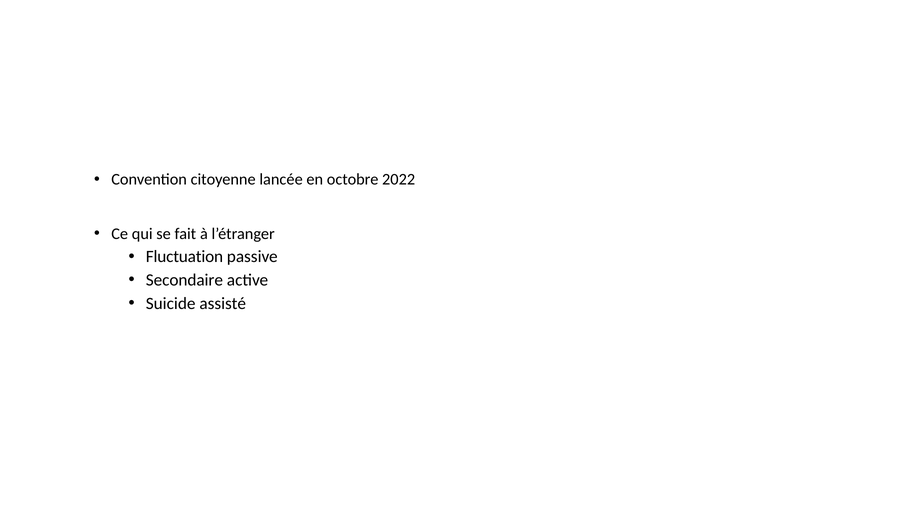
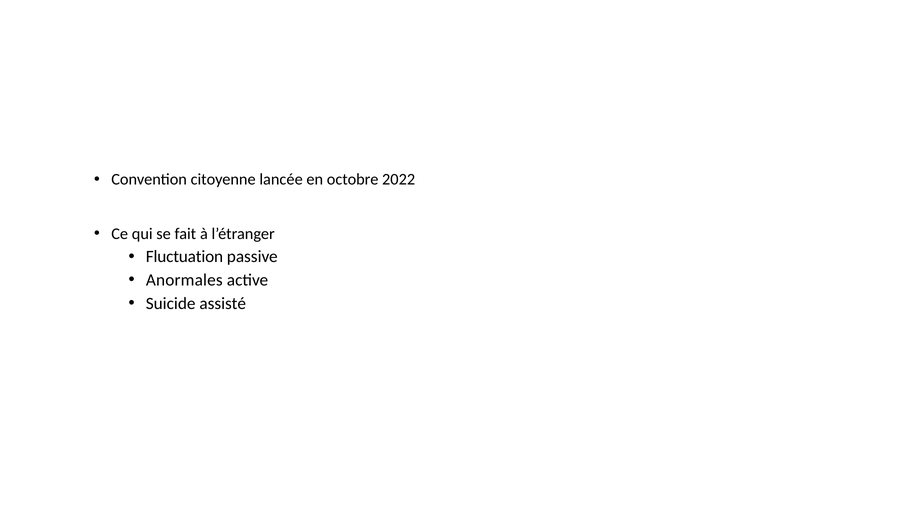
Secondaire: Secondaire -> Anormales (184, 280)
